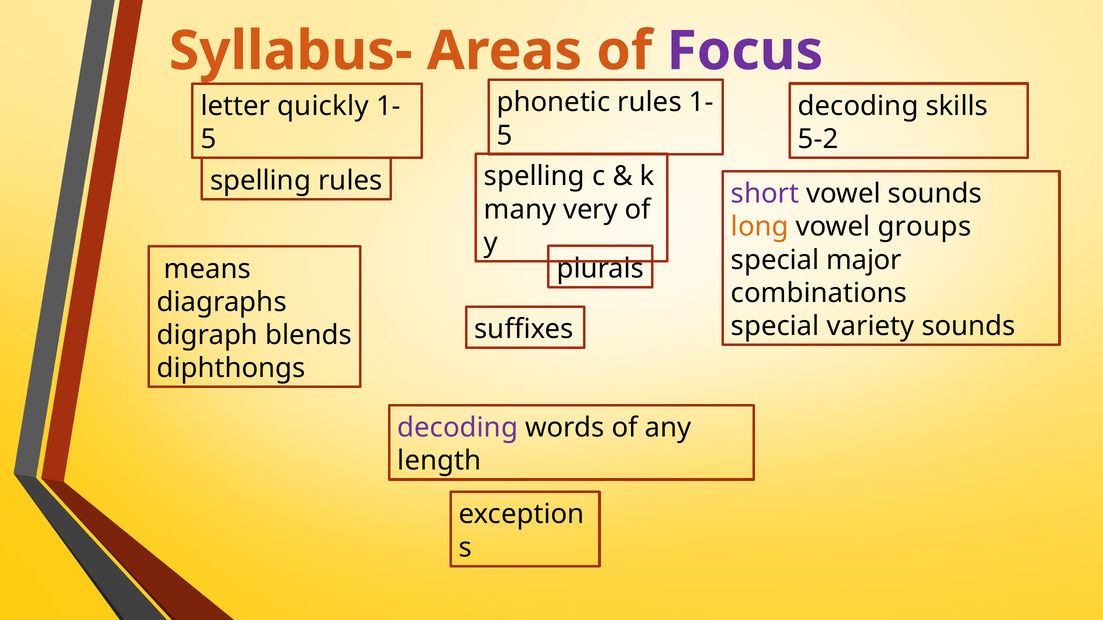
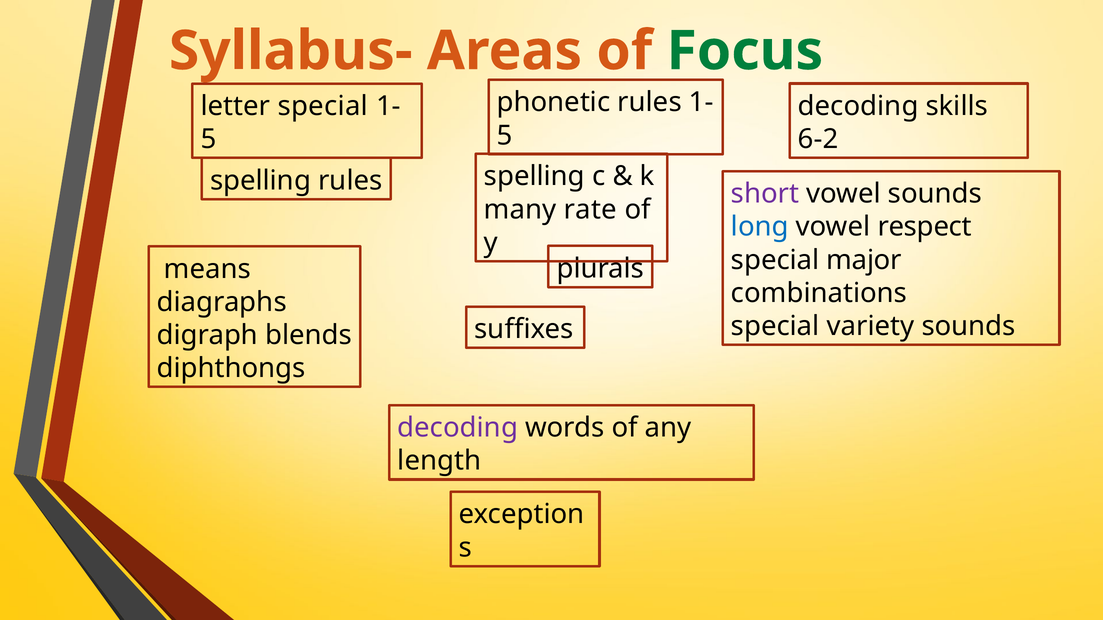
Focus colour: purple -> green (745, 51)
letter quickly: quickly -> special (323, 106)
5-2: 5-2 -> 6-2 (818, 139)
very: very -> rate (590, 210)
long colour: orange -> blue (760, 227)
groups: groups -> respect (925, 227)
